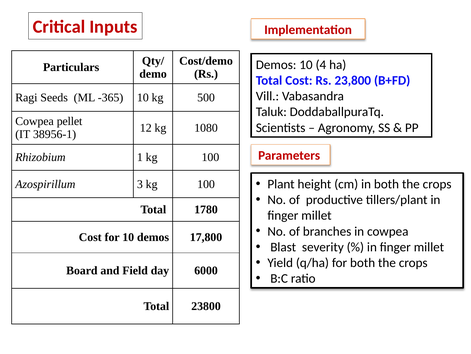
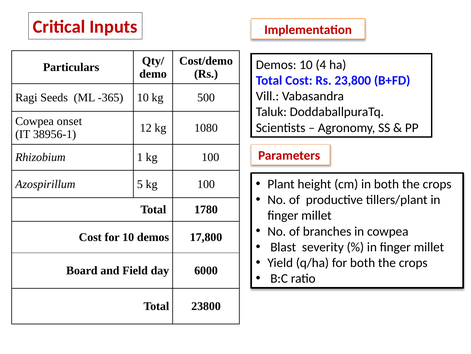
pellet: pellet -> onset (69, 121)
3: 3 -> 5 (140, 184)
